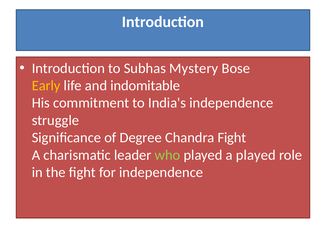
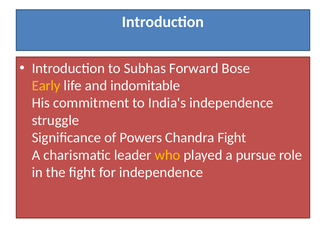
Mystery: Mystery -> Forward (194, 68)
Degree: Degree -> Powers (141, 138)
who colour: light green -> yellow (168, 155)
a played: played -> pursue (256, 155)
